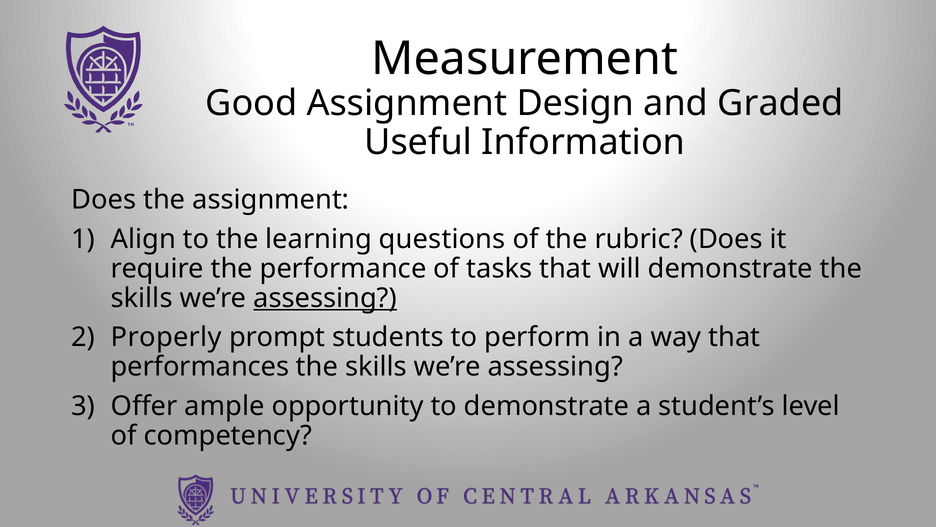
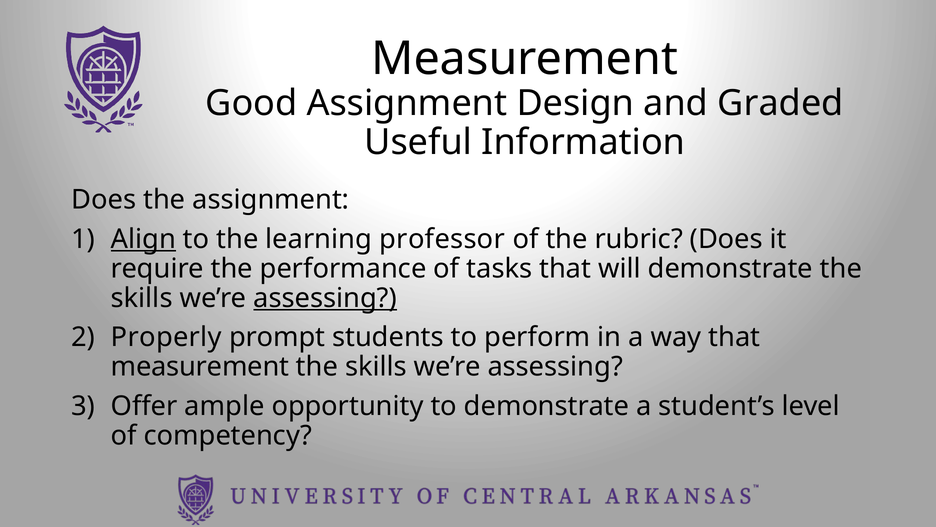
Align underline: none -> present (143, 239)
questions: questions -> professor (442, 239)
performances: performances -> measurement (200, 367)
